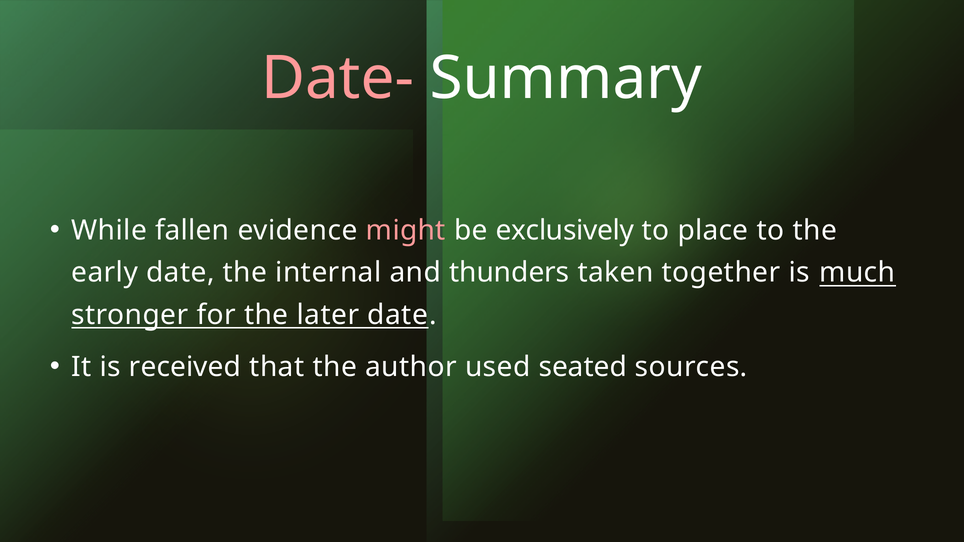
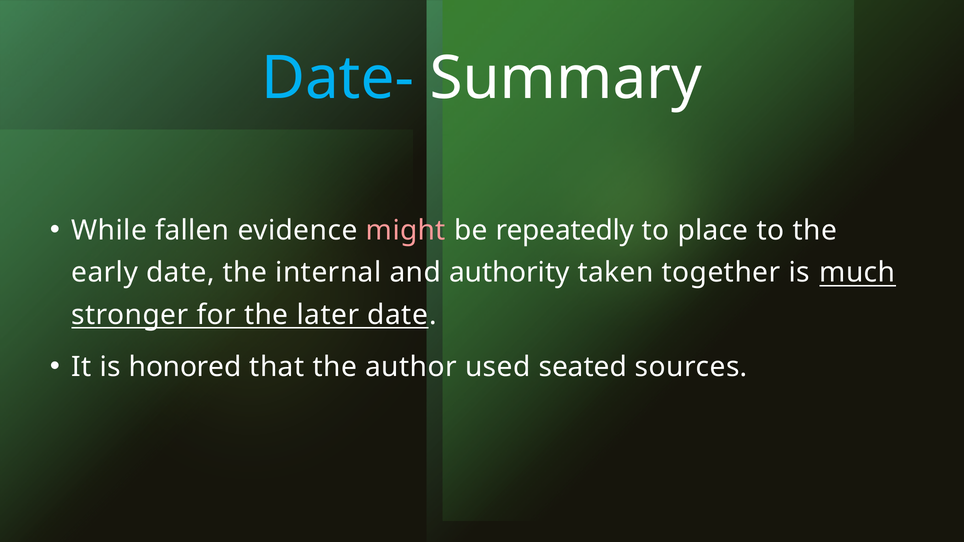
Date- colour: pink -> light blue (338, 78)
exclusively: exclusively -> repeatedly (565, 231)
thunders: thunders -> authority (509, 273)
received: received -> honored (185, 367)
